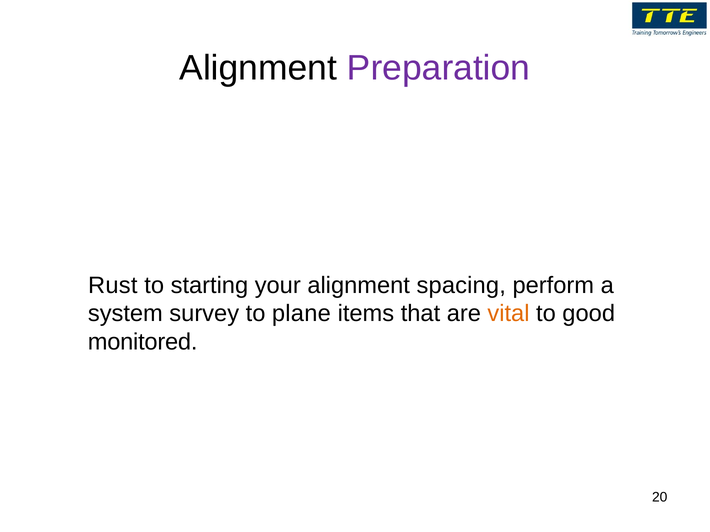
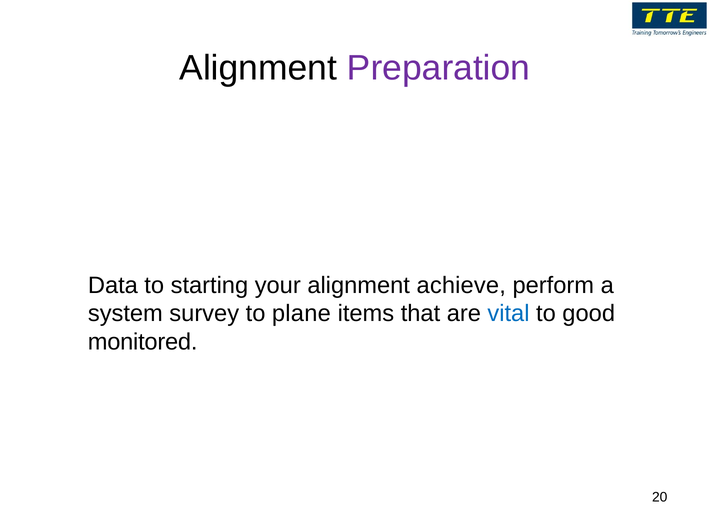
Rust: Rust -> Data (113, 286)
spacing: spacing -> achieve (461, 286)
vital colour: orange -> blue (508, 314)
